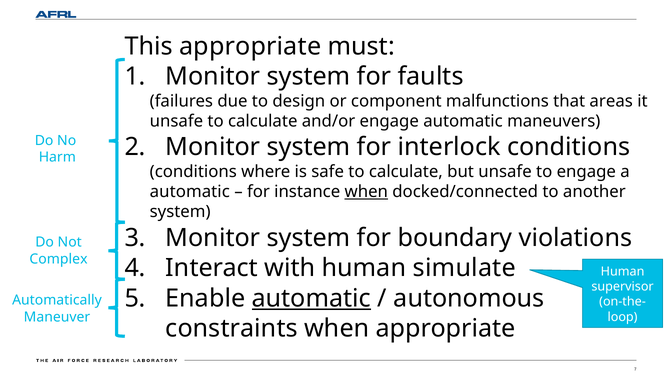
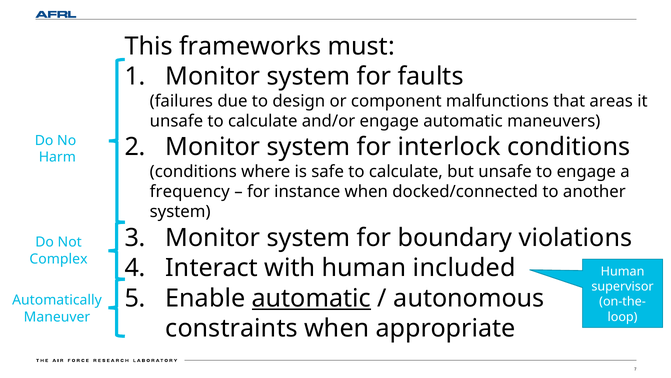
This appropriate: appropriate -> frameworks (250, 46)
automatic: automatic -> frequency (190, 191)
when underline: present -> none (366, 191)
simulate: simulate -> included (464, 268)
